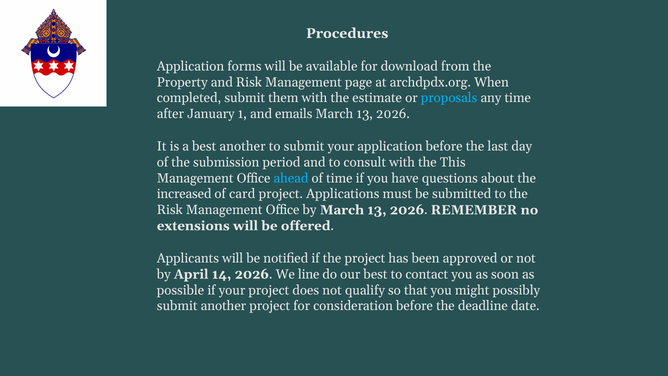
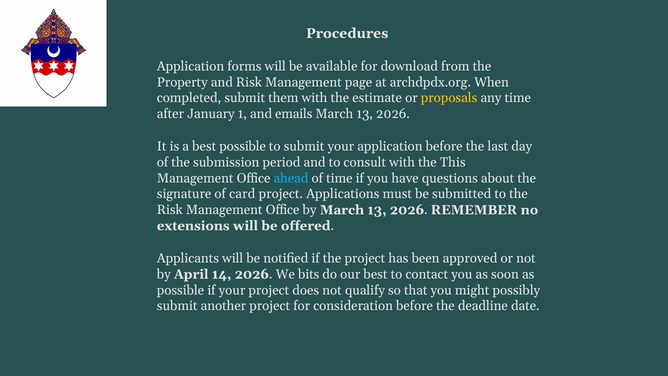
proposals colour: light blue -> yellow (449, 98)
best another: another -> possible (243, 146)
increased: increased -> signature (184, 194)
line: line -> bits (309, 274)
